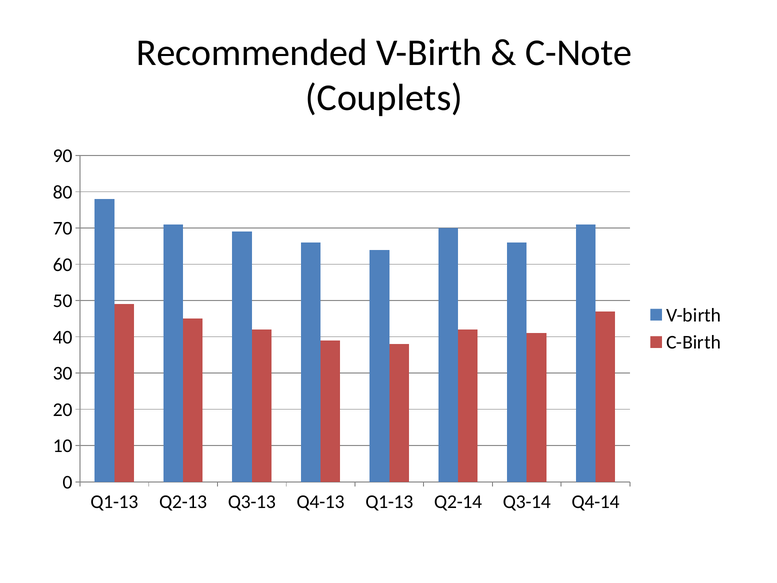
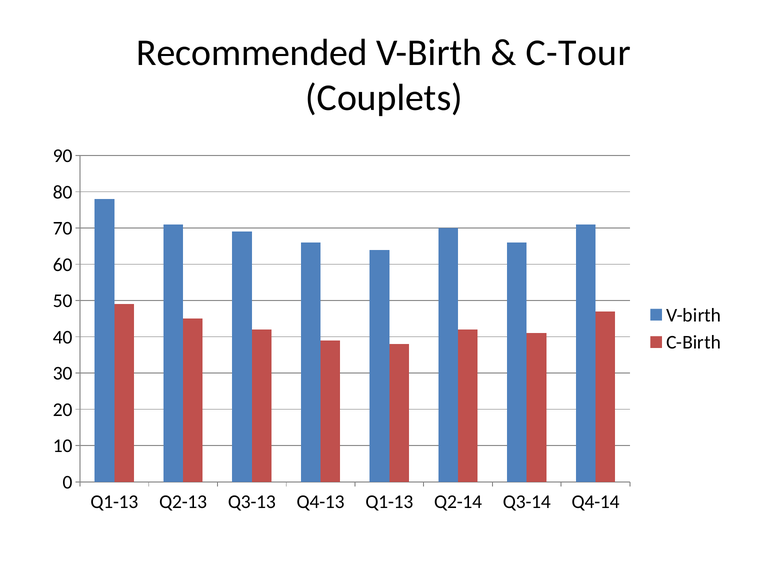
C-Note: C-Note -> C-Tour (578, 53)
